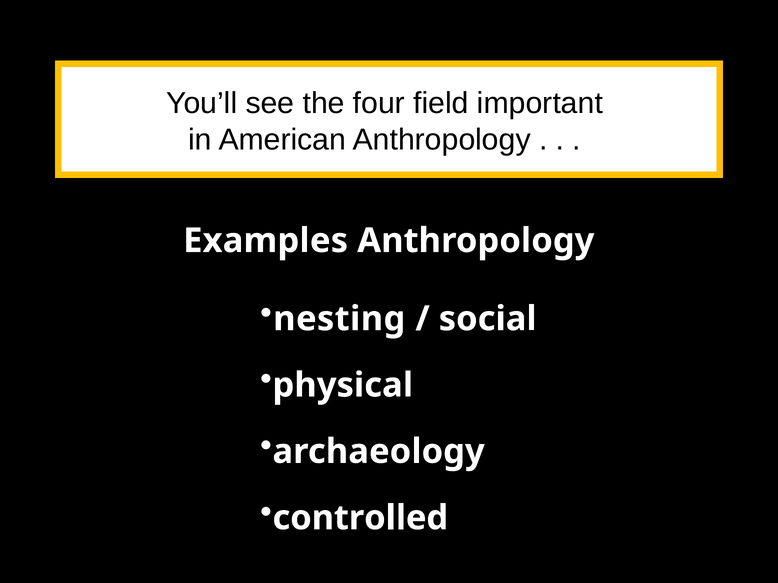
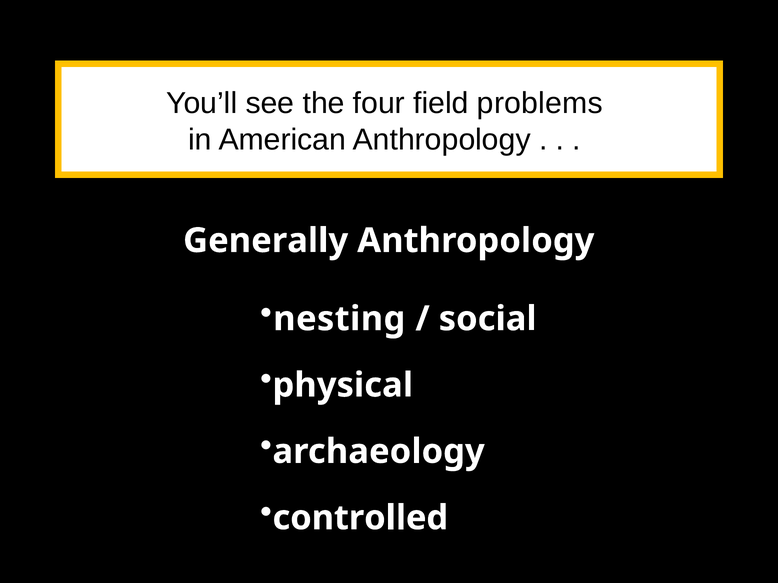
important: important -> problems (540, 103)
Examples: Examples -> Generally (266, 241)
